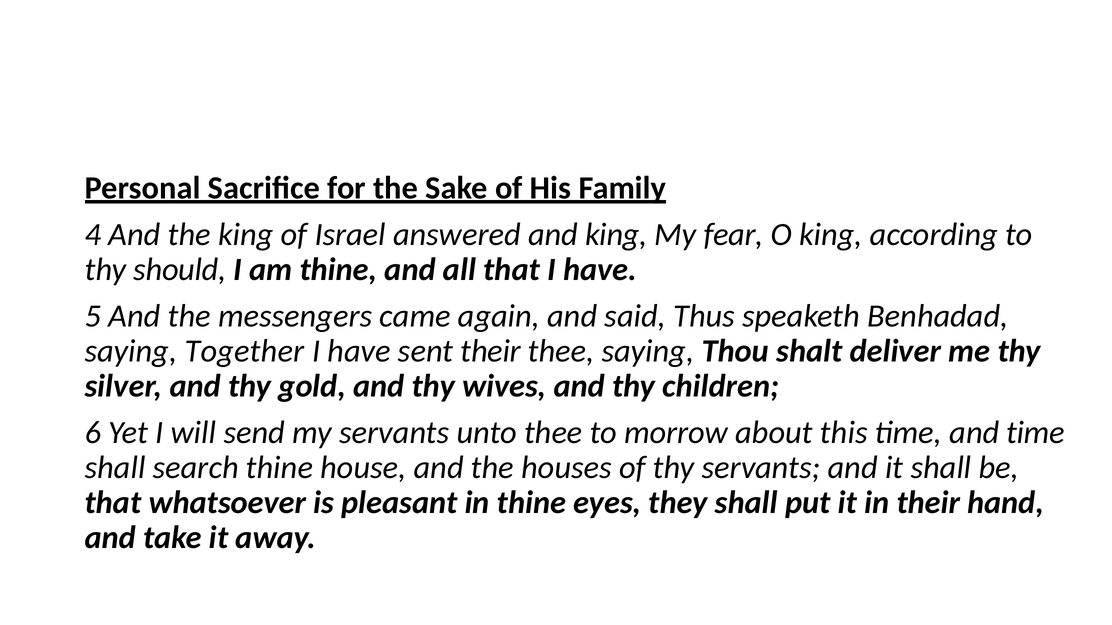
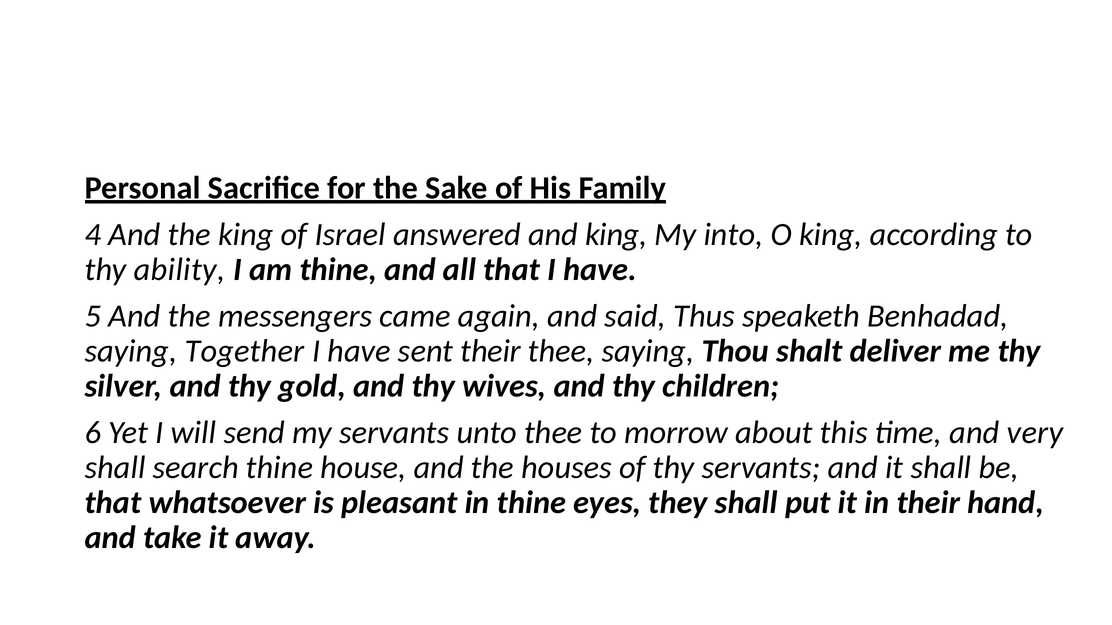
fear: fear -> into (733, 235)
should: should -> ability (180, 270)
and time: time -> very (1035, 433)
